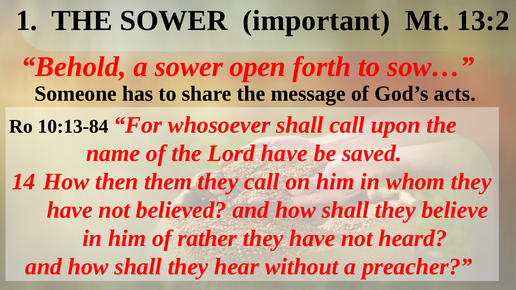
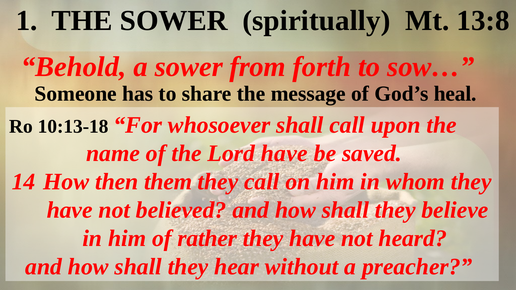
important: important -> spiritually (316, 21)
13:2: 13:2 -> 13:8 (483, 21)
open: open -> from (258, 67)
acts: acts -> heal (455, 94)
10:13-84: 10:13-84 -> 10:13-18 (73, 126)
